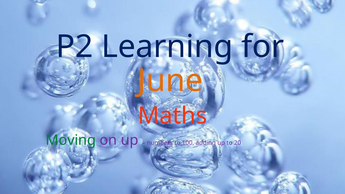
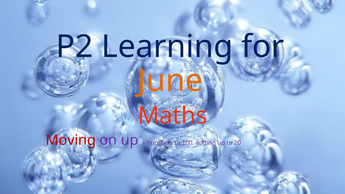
Moving colour: green -> red (71, 140)
